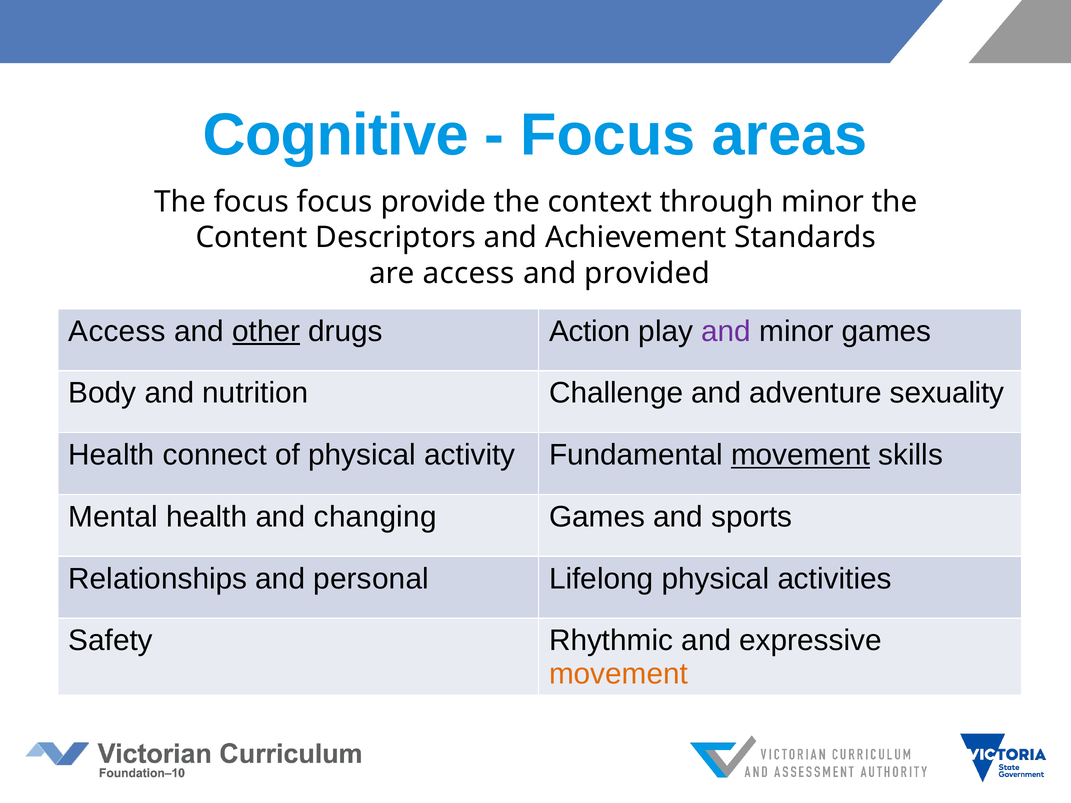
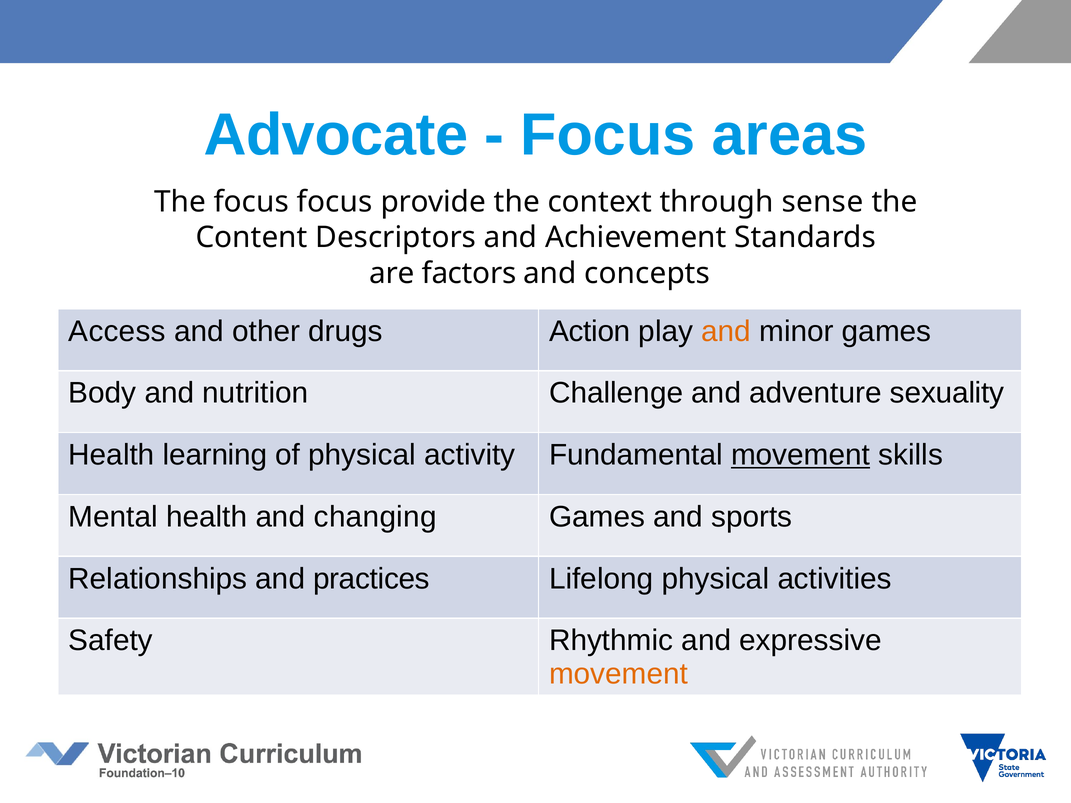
Cognitive: Cognitive -> Advocate (336, 135)
through minor: minor -> sense (822, 202)
are access: access -> factors (469, 273)
provided: provided -> concepts (647, 273)
other underline: present -> none (266, 331)
and colour: purple -> orange (726, 331)
connect: connect -> learning (215, 455)
personal: personal -> practices (371, 579)
